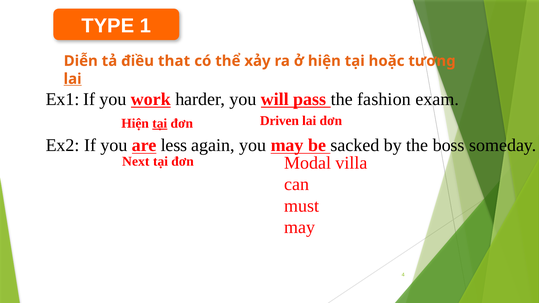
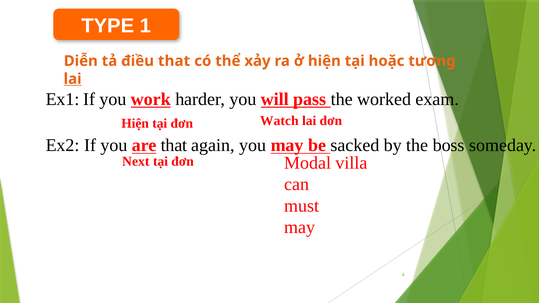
fashion: fashion -> worked (384, 99)
tại underline: present -> none (160, 123)
Driven: Driven -> Watch (279, 121)
are less: less -> that (174, 145)
